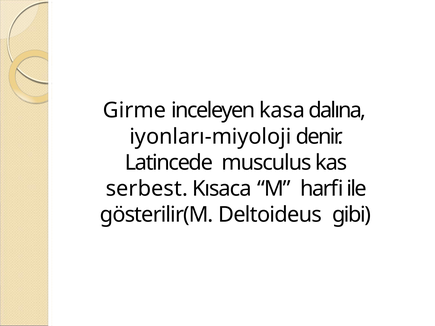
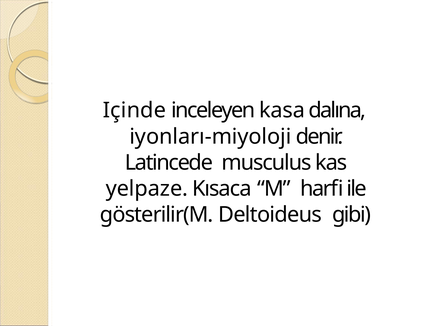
Girme: Girme -> Içinde (134, 111)
serbest: serbest -> yelpaze (147, 189)
